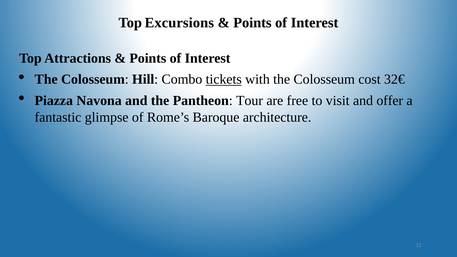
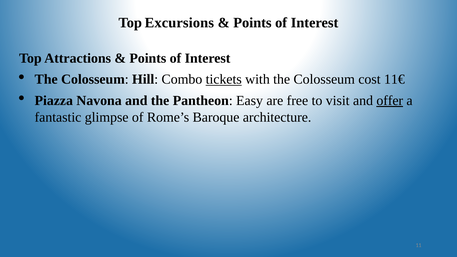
32€: 32€ -> 11€ (394, 79)
Tour: Tour -> Easy (250, 101)
offer underline: none -> present (390, 101)
